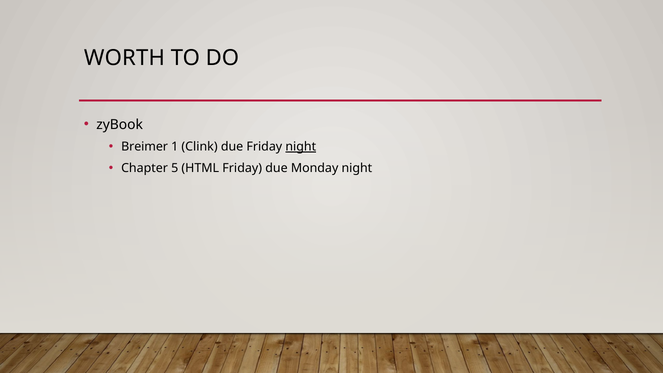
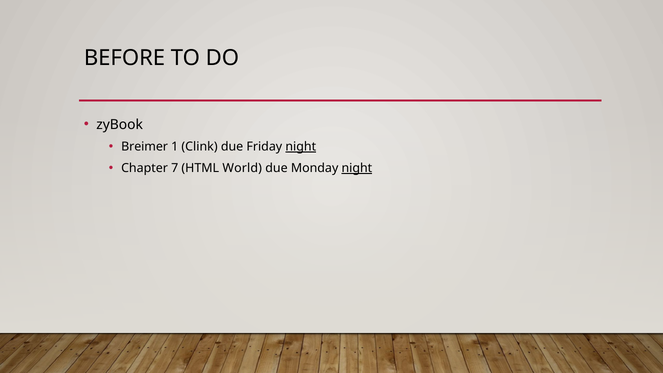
WORTH: WORTH -> BEFORE (125, 58)
5: 5 -> 7 (175, 168)
HTML Friday: Friday -> World (242, 168)
night underline: none -> present (357, 168)
